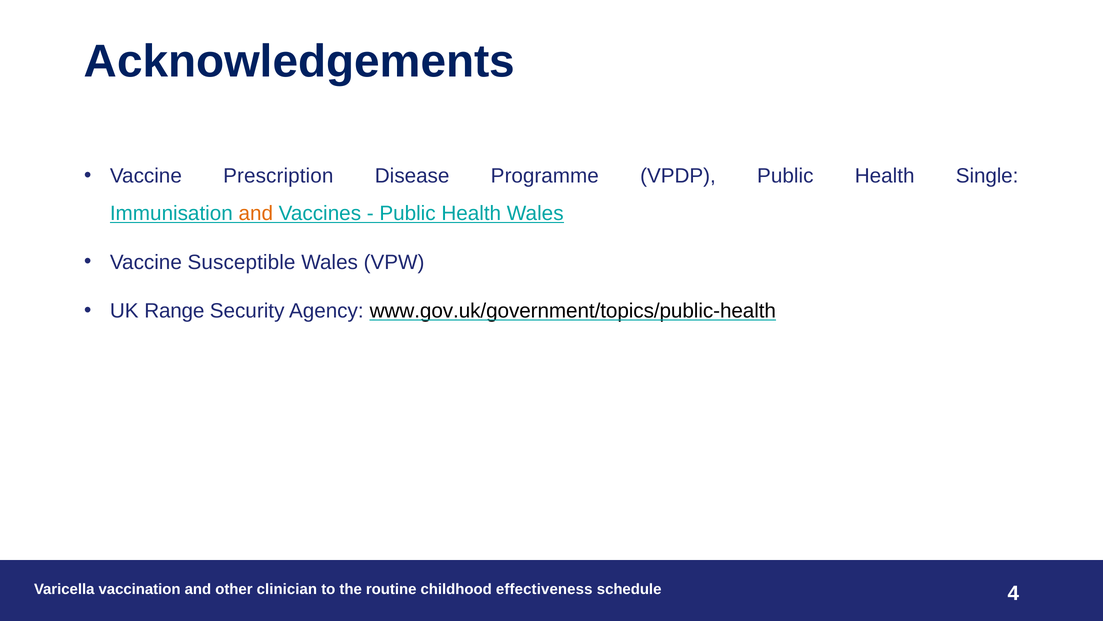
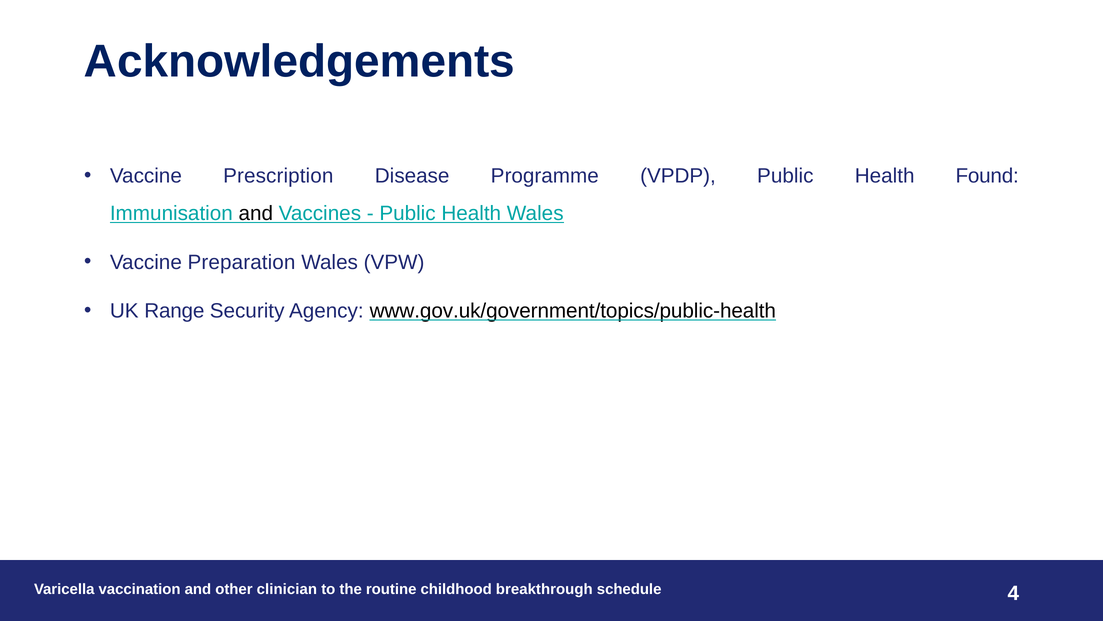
Single: Single -> Found (987, 176)
and colour: orange -> black (256, 213)
Susceptible: Susceptible -> Preparation (242, 262)
effectiveness: effectiveness -> breakthrough (544, 589)
